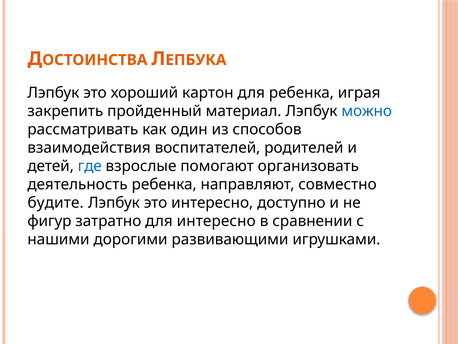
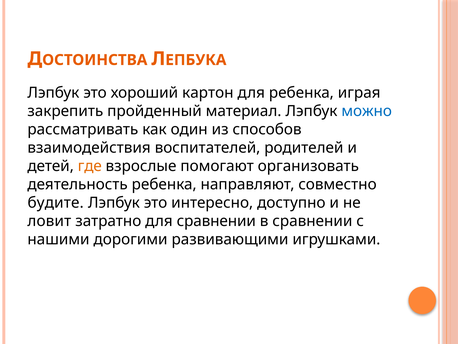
где colour: blue -> orange (90, 166)
фигур: фигур -> ловит (49, 221)
для интересно: интересно -> сравнении (216, 221)
